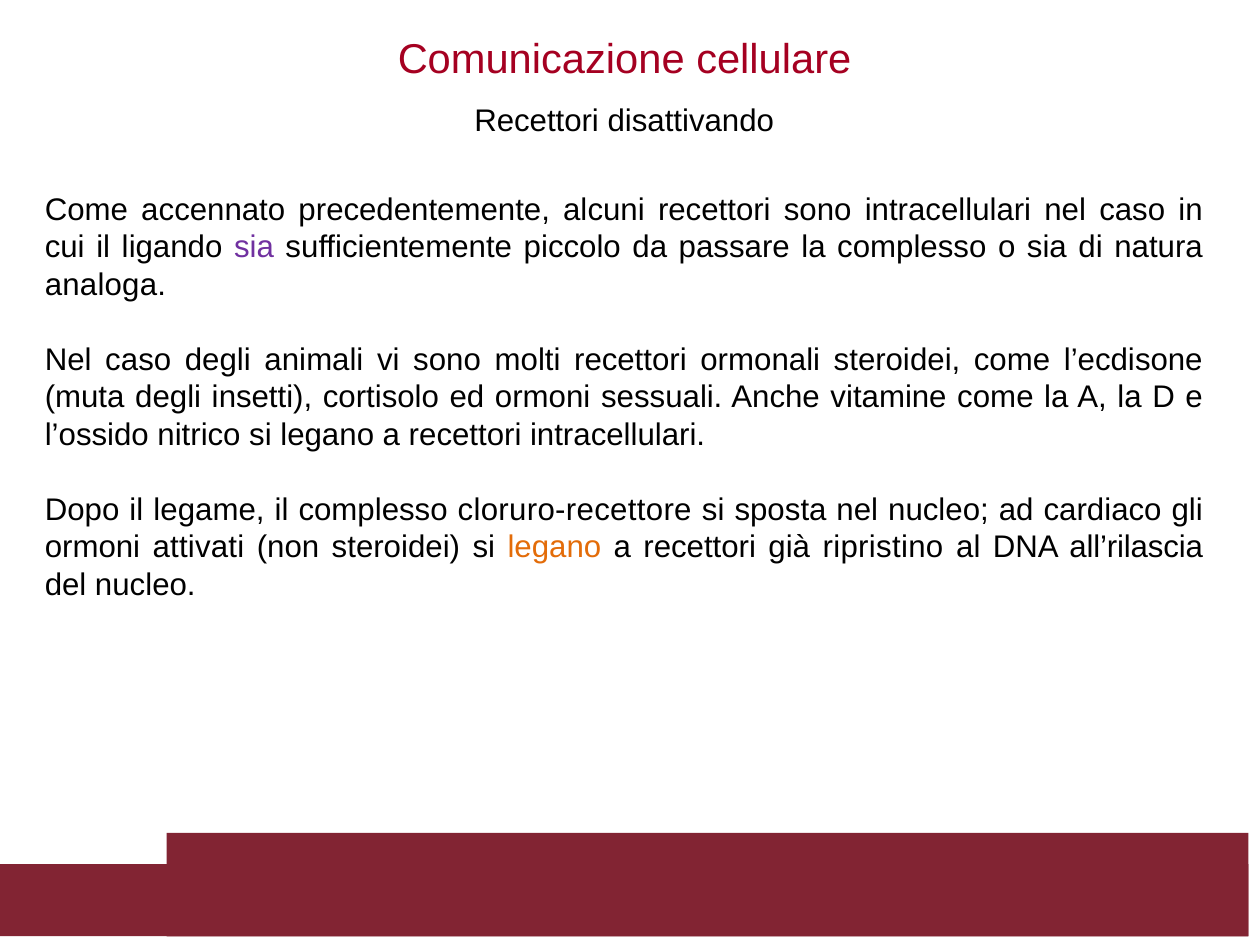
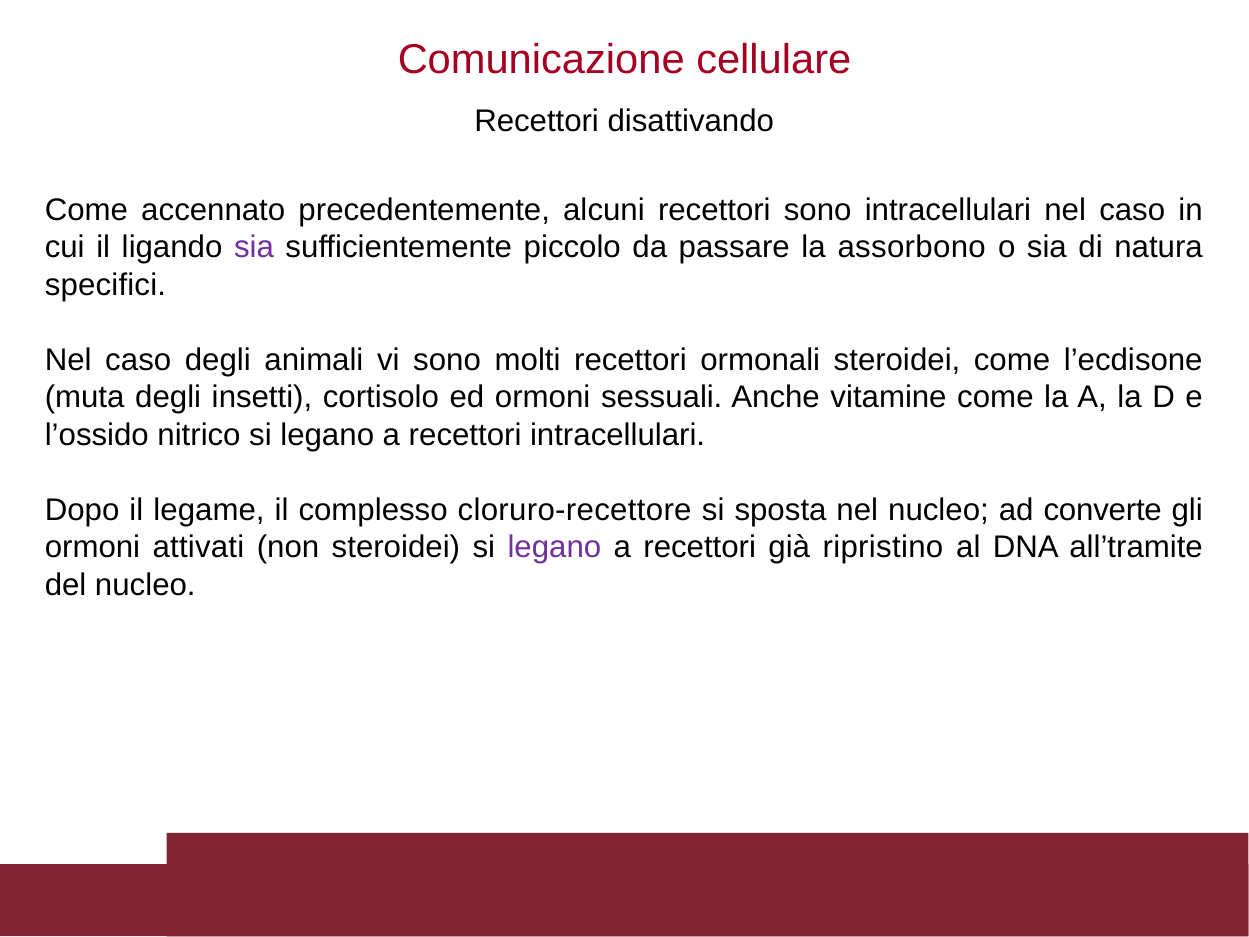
la complesso: complesso -> assorbono (912, 248)
analoga: analoga -> specifici (105, 285)
cardiaco: cardiaco -> converte (1103, 510)
legano colour: orange -> purple (554, 547)
all’rilascia: all’rilascia -> all’tramite (1136, 547)
